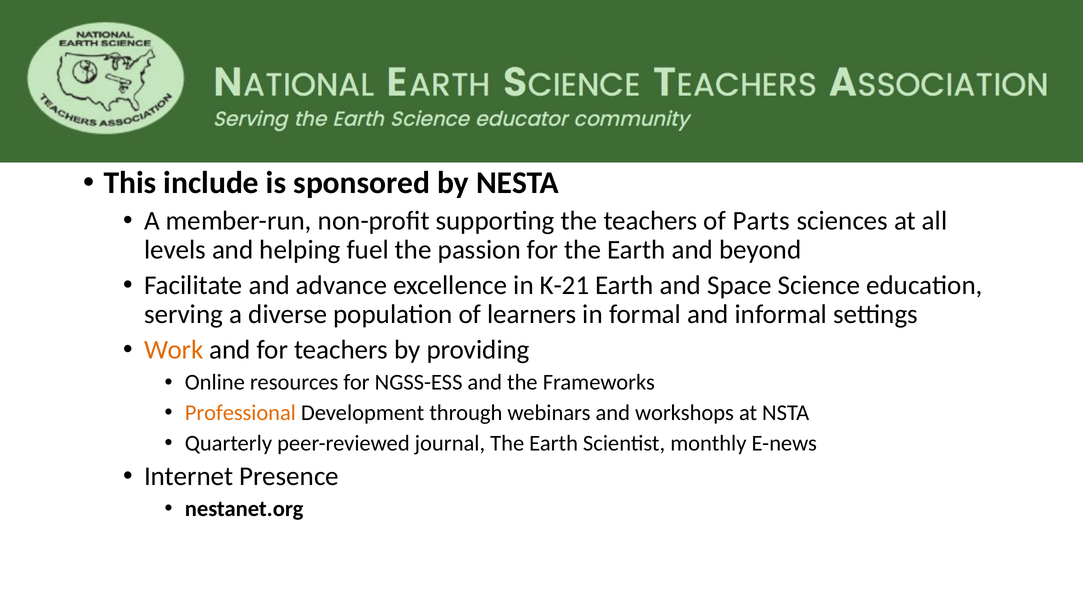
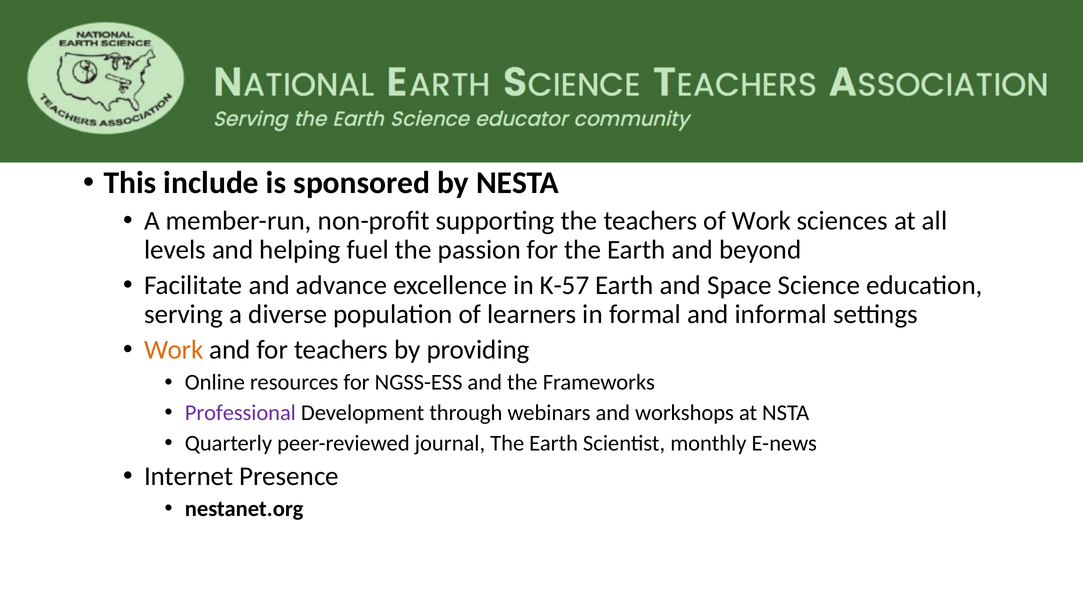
of Parts: Parts -> Work (761, 221)
K-21: K-21 -> K-57 (565, 285)
Professional colour: orange -> purple (240, 413)
